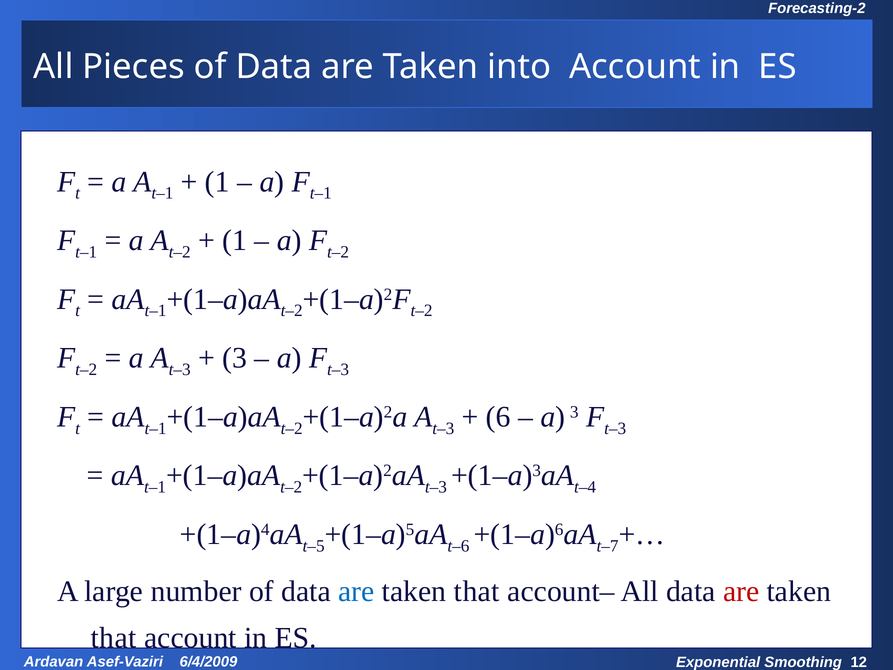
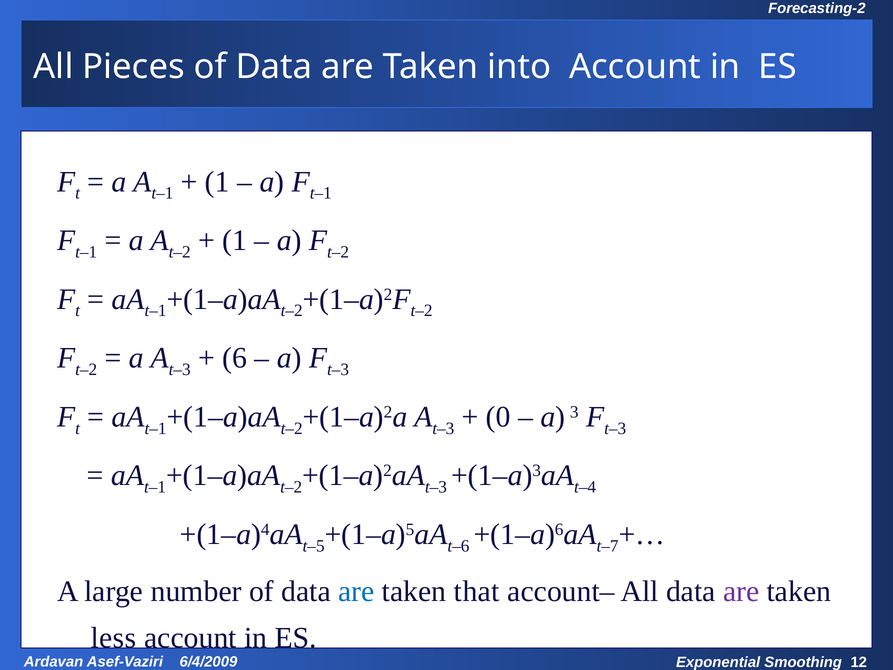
3: 3 -> 6 (235, 358)
6: 6 -> 0 (498, 417)
are colour: red -> purple (741, 591)
that: that -> less (114, 638)
